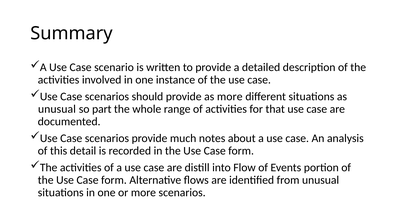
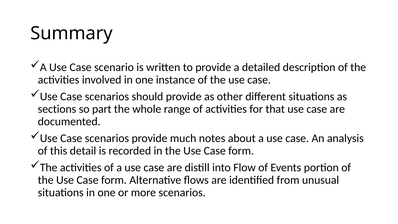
as more: more -> other (230, 96)
unusual: unusual -> sections (57, 109)
